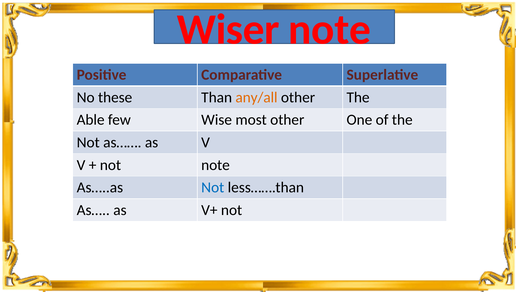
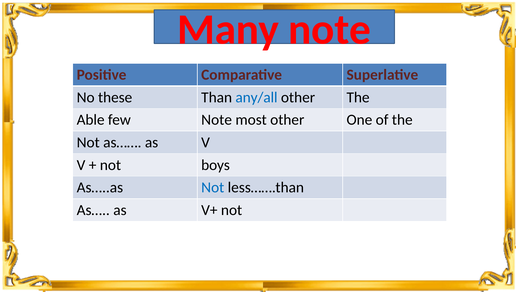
Wiser: Wiser -> Many (228, 30)
any/all colour: orange -> blue (257, 97)
few Wise: Wise -> Note (217, 120)
not note: note -> boys (216, 165)
